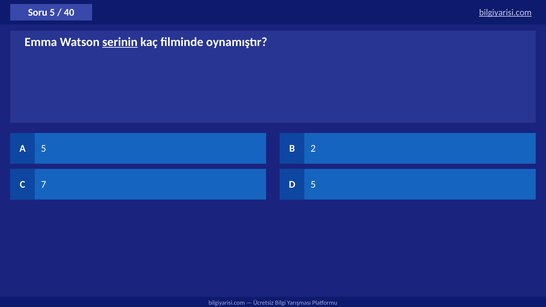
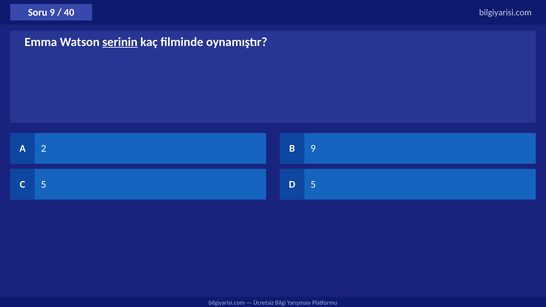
Soru 5: 5 -> 9 (52, 12)
bilgiyarisi.com underline: present -> none (505, 12)
A 5: 5 -> 2 (44, 149)
B 2: 2 -> 9 (313, 149)
C 7: 7 -> 5 (44, 184)
